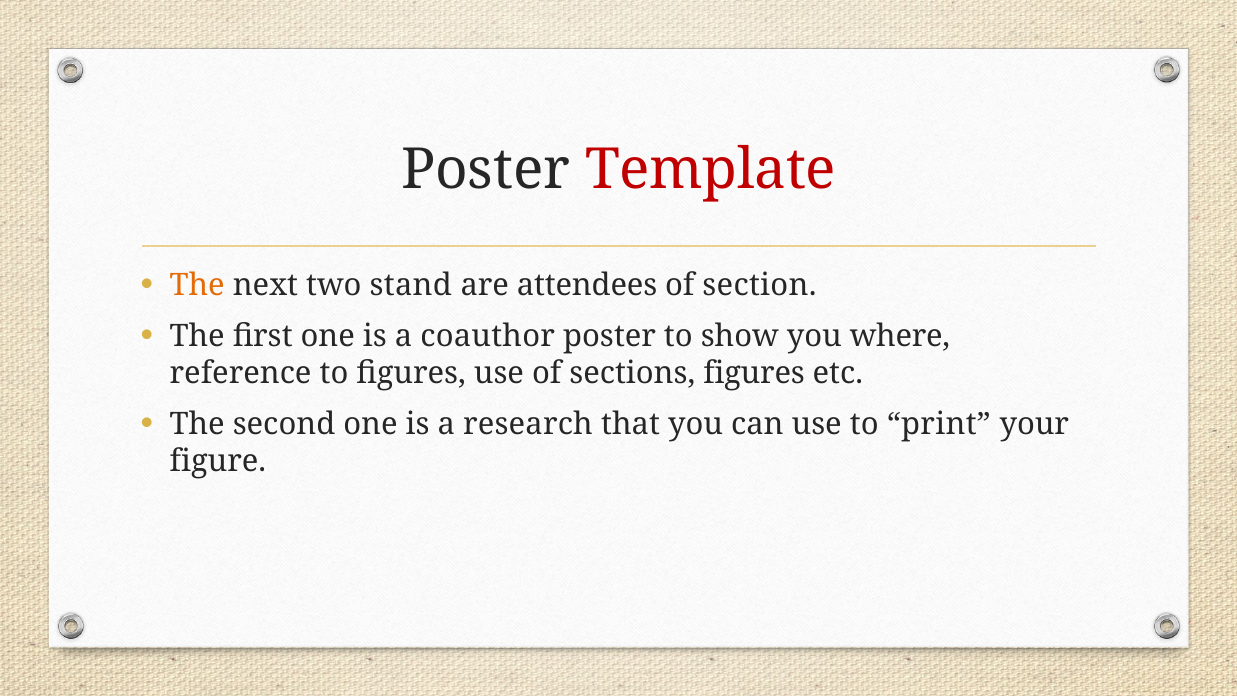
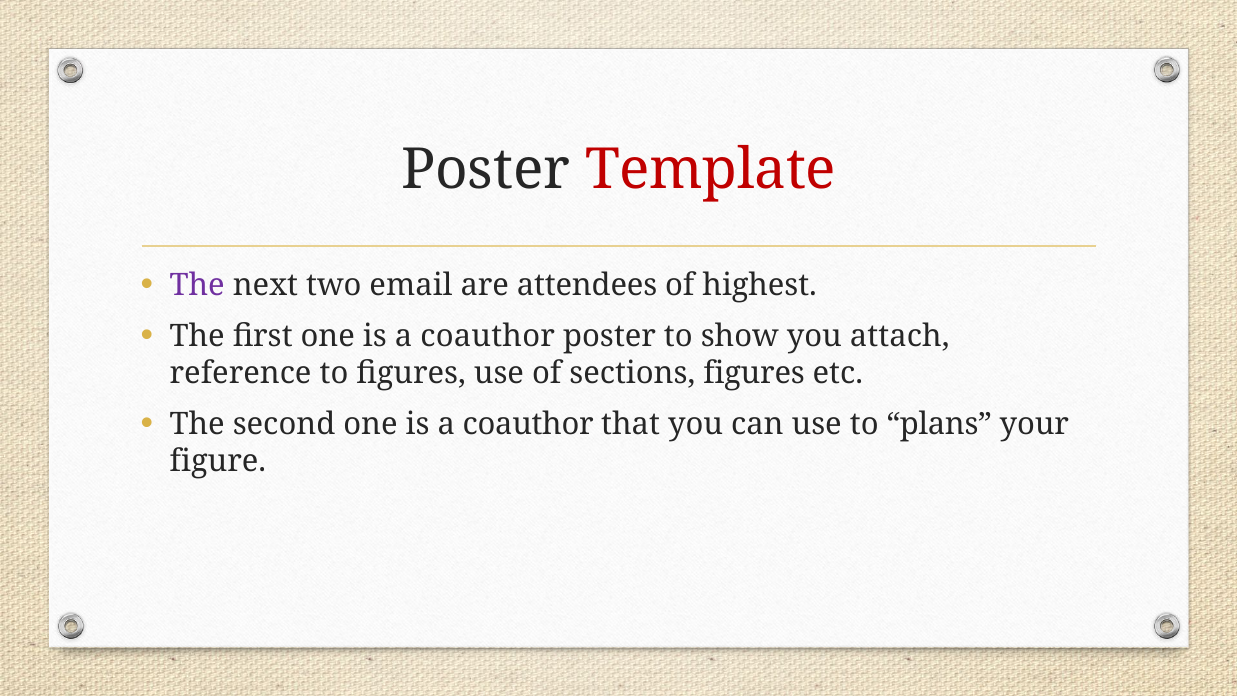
The colour: orange -> purple (197, 285)
stand: stand -> email (411, 285)
section: section -> highest (760, 285)
where: where -> attach (900, 336)
research: research -> coauthor (528, 424)
print: print -> plans (939, 424)
